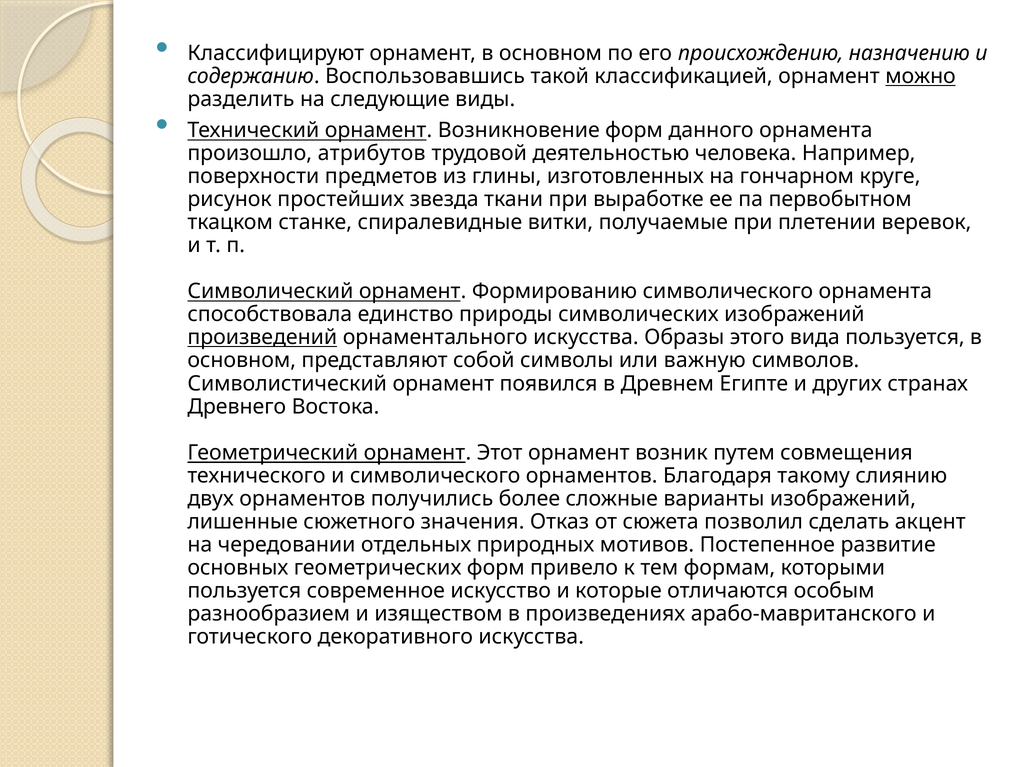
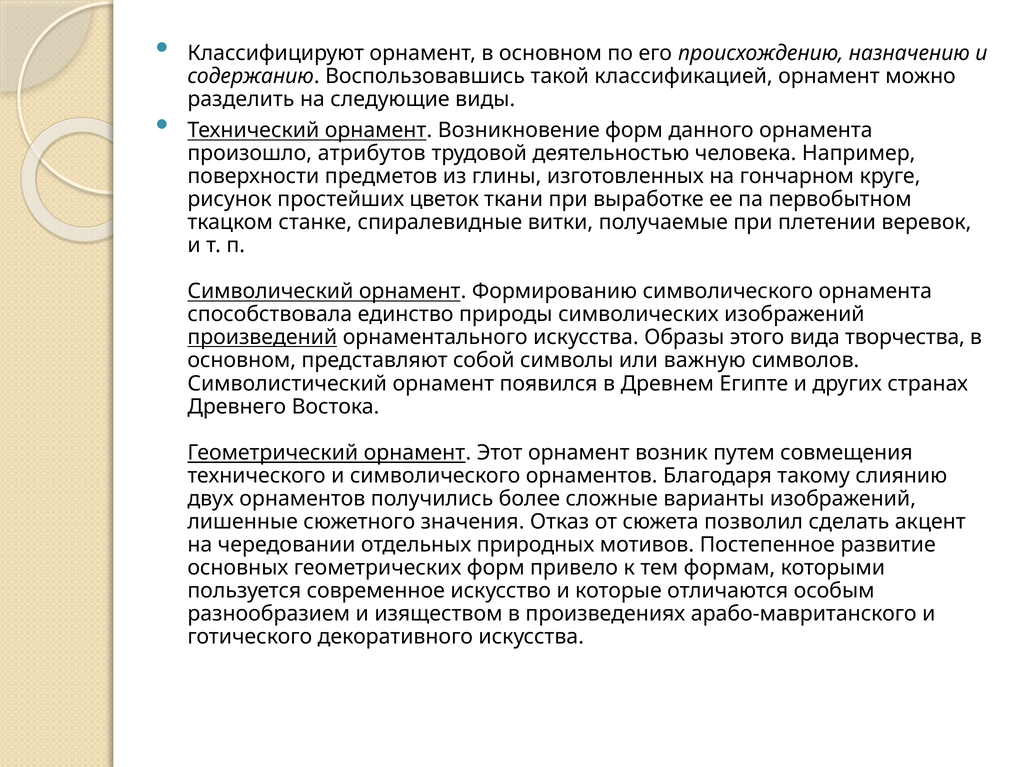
можно underline: present -> none (921, 76)
звезда: звезда -> цветок (444, 199)
вида пользуется: пользуется -> творчества (905, 338)
